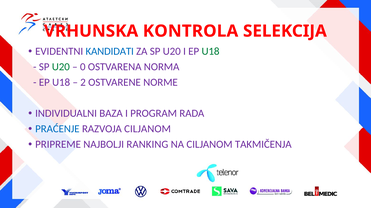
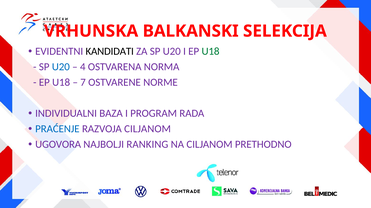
KONTROLA: KONTROLA -> BALKANSKI (191, 31)
KANDIDATI colour: blue -> black (110, 52)
U20 colour: green -> blue (61, 67)
0: 0 -> 4 (83, 67)
2: 2 -> 7 (83, 83)
PRIPREME: PRIPREME -> UGOVORA (58, 145)
TAKMIČENJA: TAKMIČENJA -> PRETHODNO (263, 145)
